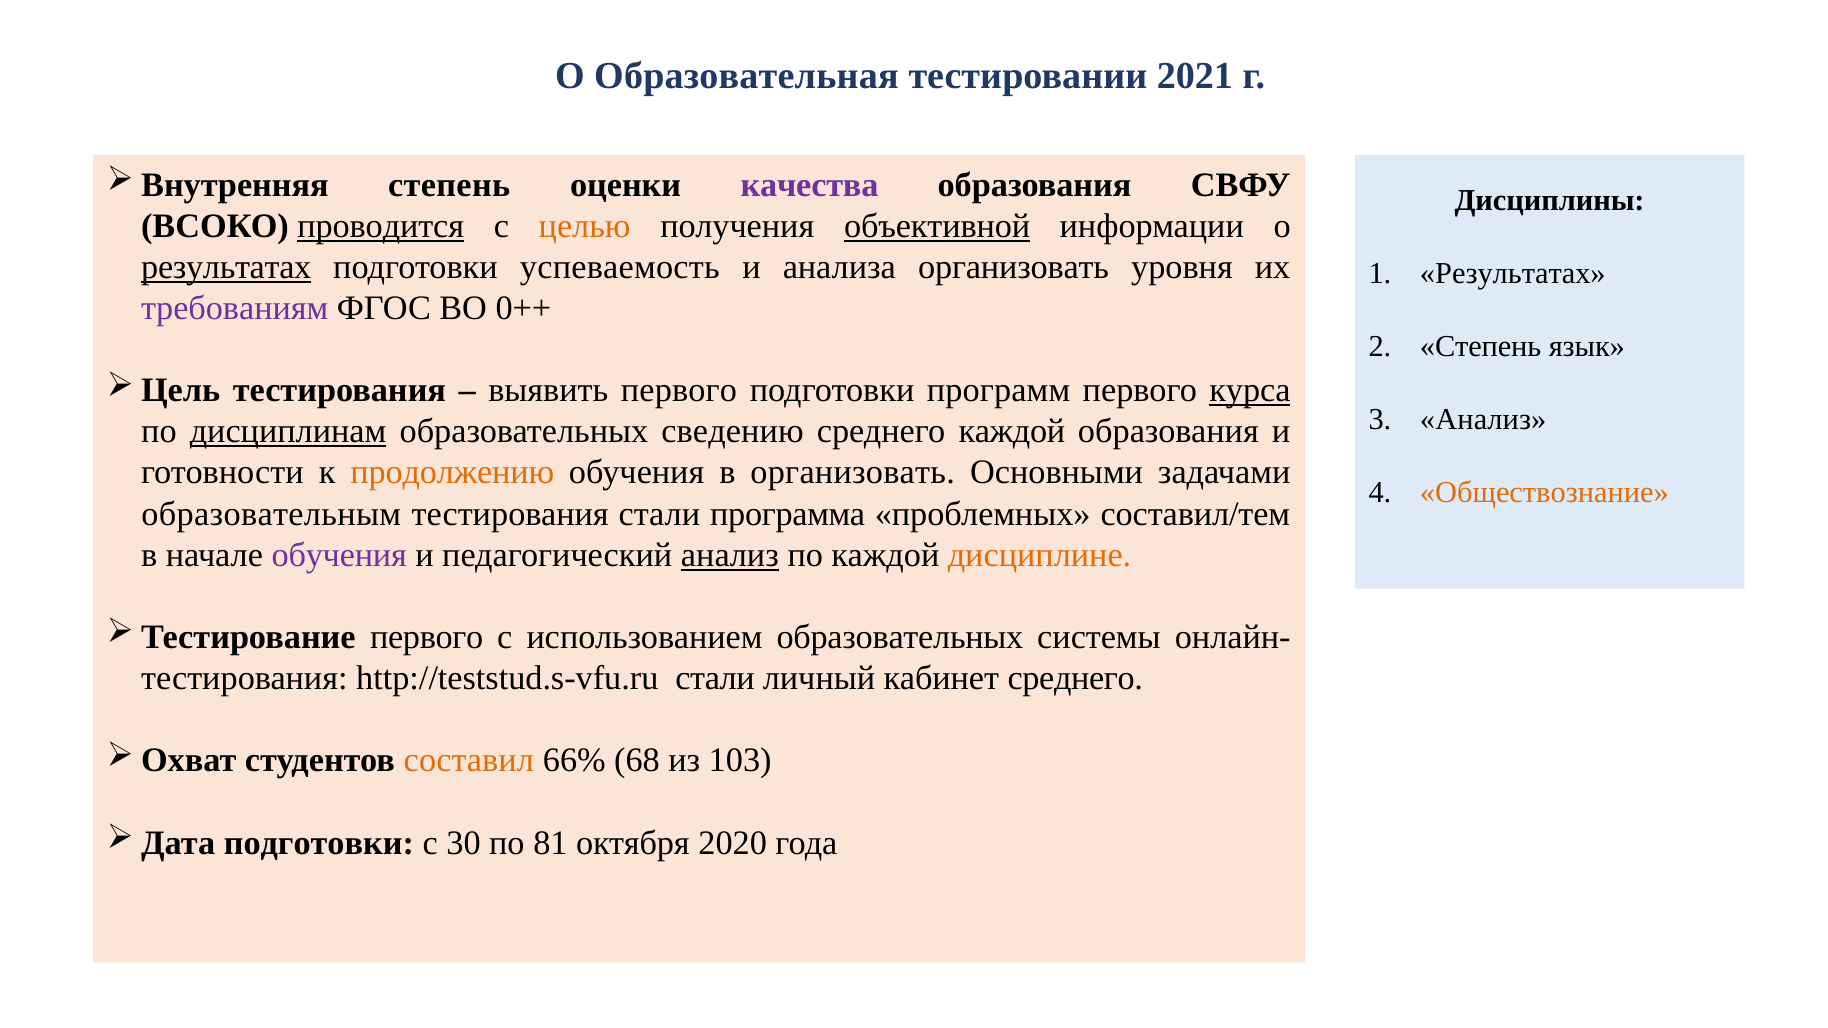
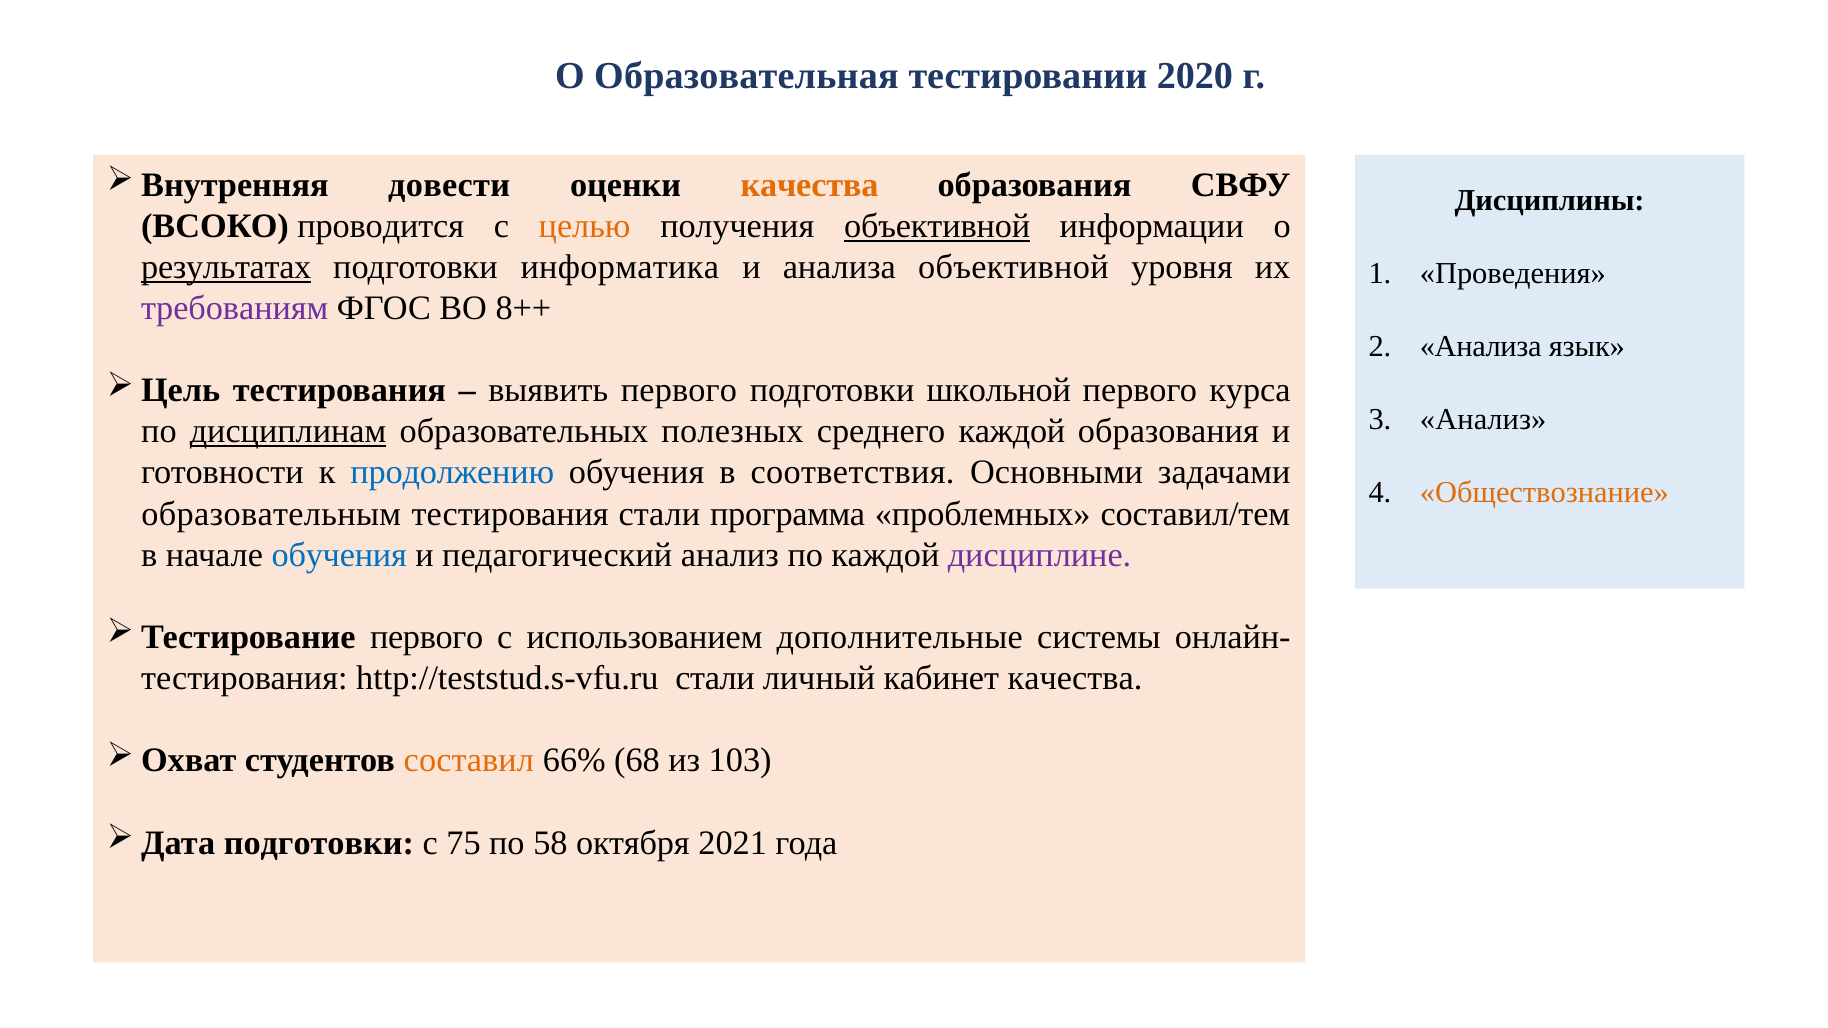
2021: 2021 -> 2020 (1195, 76)
степень: степень -> довести (449, 185)
качества colour: purple -> orange (809, 185)
проводится underline: present -> none (381, 226)
успеваемость: успеваемость -> информатика (620, 267)
анализа организовать: организовать -> объективной (1013, 267)
Результатах: Результатах -> Проведения (1513, 273)
0++: 0++ -> 8++ (523, 308)
Степень: Степень -> Анализа (1481, 347)
программ: программ -> школьной (999, 390)
курса underline: present -> none (1250, 390)
сведению: сведению -> полезных (732, 432)
продолжению colour: orange -> blue (452, 473)
в организовать: организовать -> соответствия (853, 473)
обучения colour: purple -> blue (339, 555)
анализ underline: present -> none (730, 555)
дисциплине colour: orange -> purple (1040, 555)
использованием образовательных: образовательных -> дополнительные (900, 637)
кабинет среднего: среднего -> качества (1075, 678)
30: 30 -> 75 (464, 843)
81: 81 -> 58 (550, 843)
2020: 2020 -> 2021 (733, 843)
